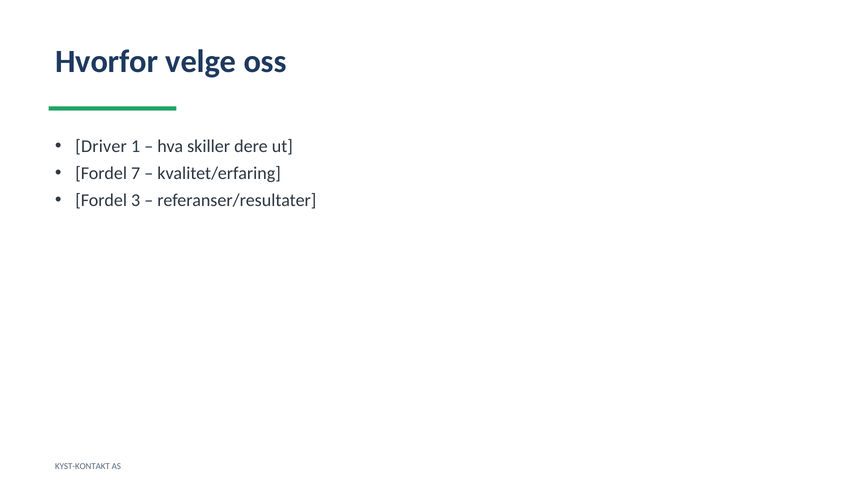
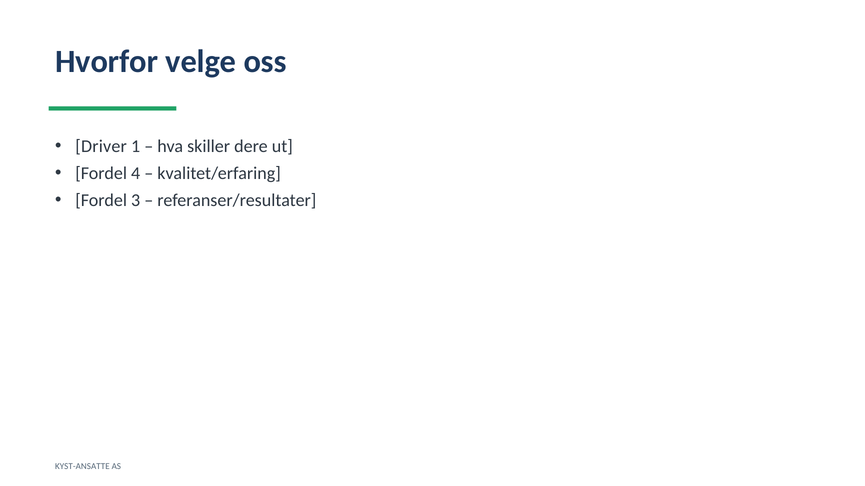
7: 7 -> 4 (136, 174)
KYST-KONTAKT: KYST-KONTAKT -> KYST-ANSATTE (82, 467)
